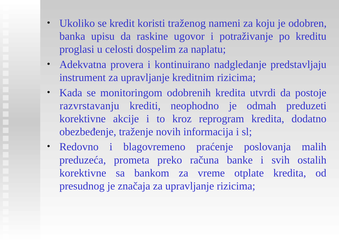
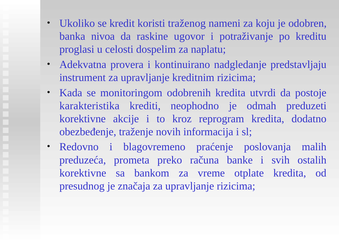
upisu: upisu -> nivoa (103, 36)
razvrstavanju: razvrstavanju -> karakteristika (89, 106)
